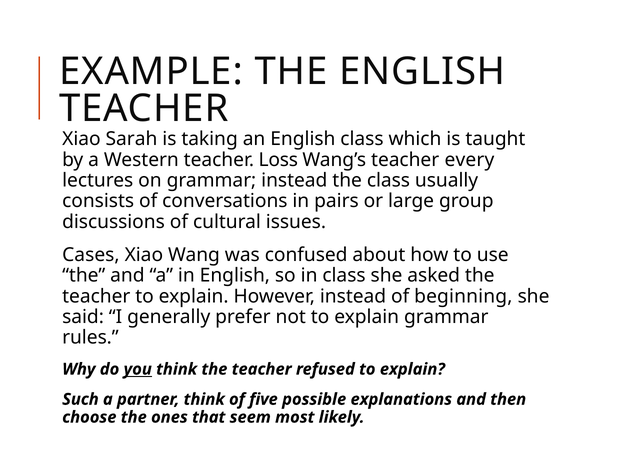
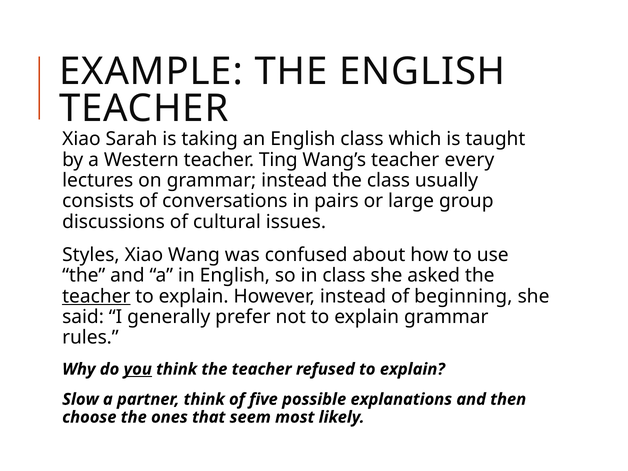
Loss: Loss -> Ting (278, 160)
Cases: Cases -> Styles (91, 255)
teacher underline: none -> present (96, 296)
Such: Such -> Slow (80, 399)
